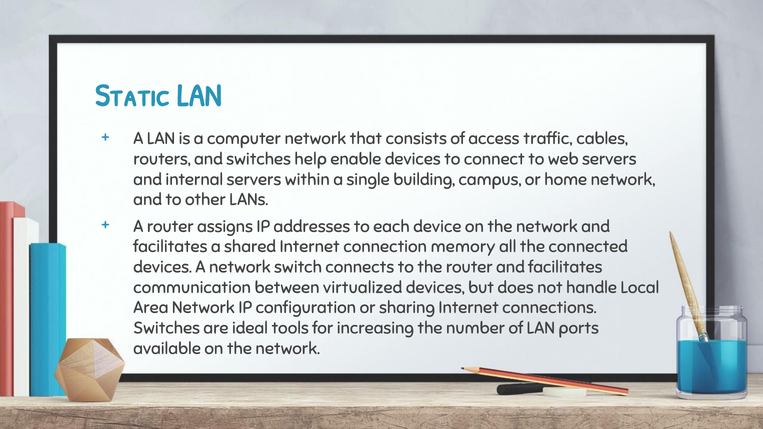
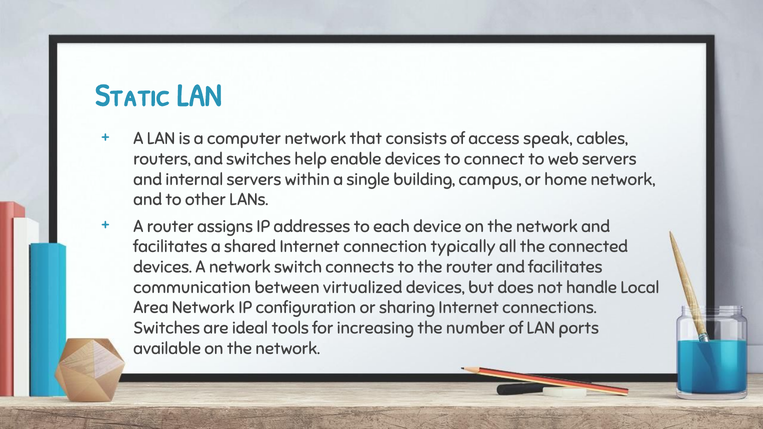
traffic: traffic -> speak (548, 139)
memory: memory -> typically (463, 247)
